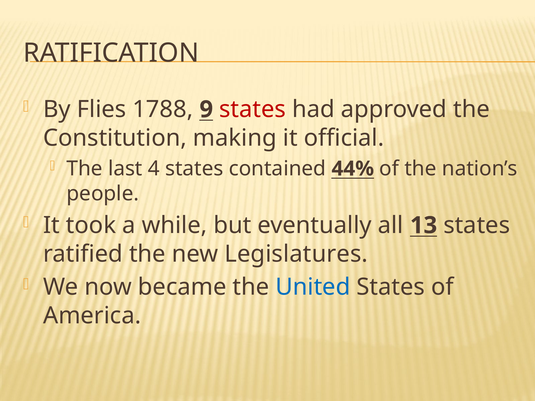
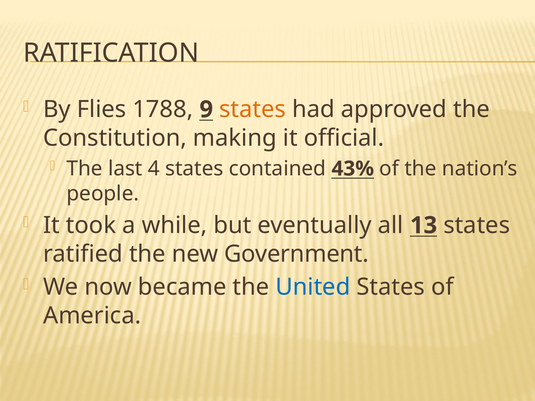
states colour: red -> orange (253, 109)
44%: 44% -> 43% (353, 169)
Legislatures: Legislatures -> Government (296, 254)
